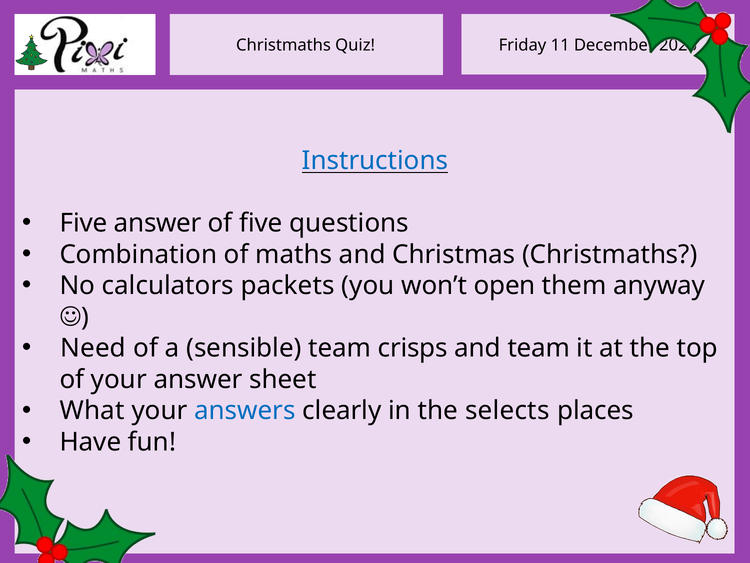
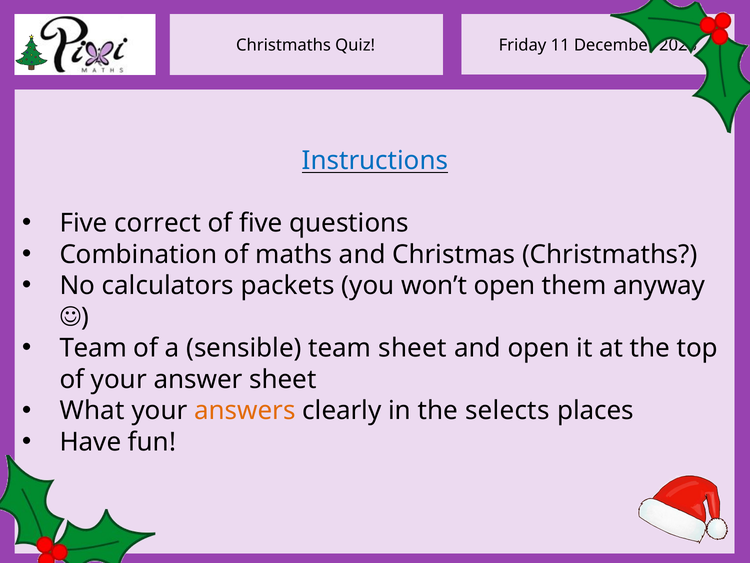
Five answer: answer -> correct (158, 223)
Need: Need -> Team (93, 348)
team crisps: crisps -> sheet (413, 348)
and team: team -> open (539, 348)
answers colour: blue -> orange (245, 411)
